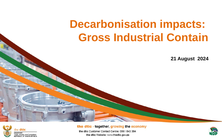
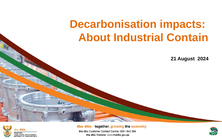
Gross: Gross -> About (94, 37)
